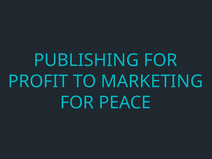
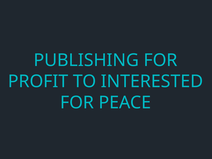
MARKETING: MARKETING -> INTERESTED (152, 81)
